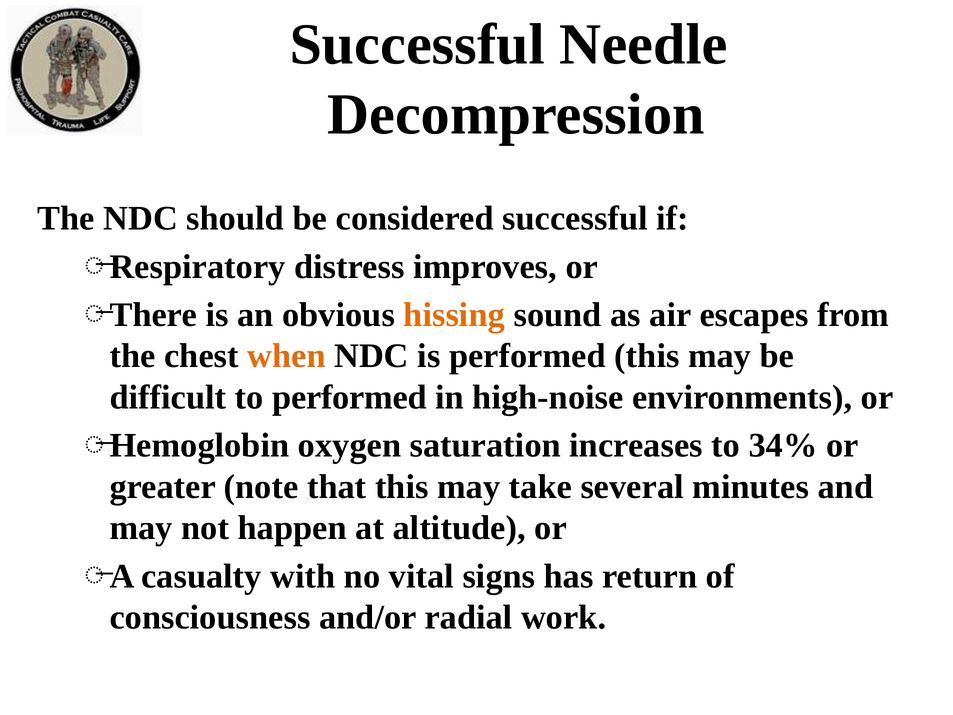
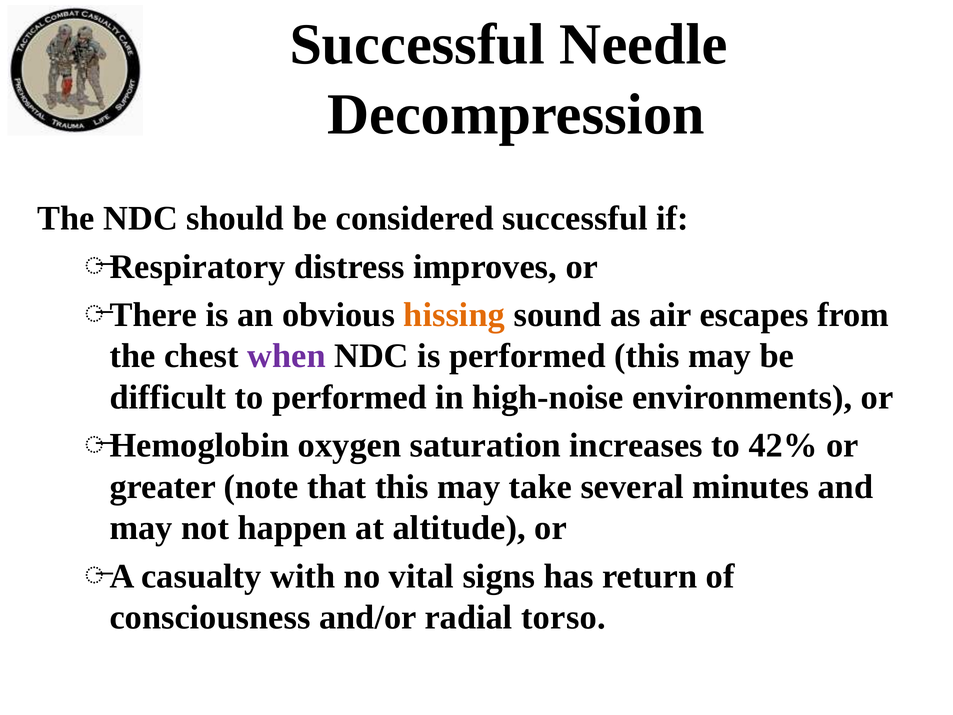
when colour: orange -> purple (286, 356)
34%: 34% -> 42% (783, 445)
work: work -> torso (563, 617)
